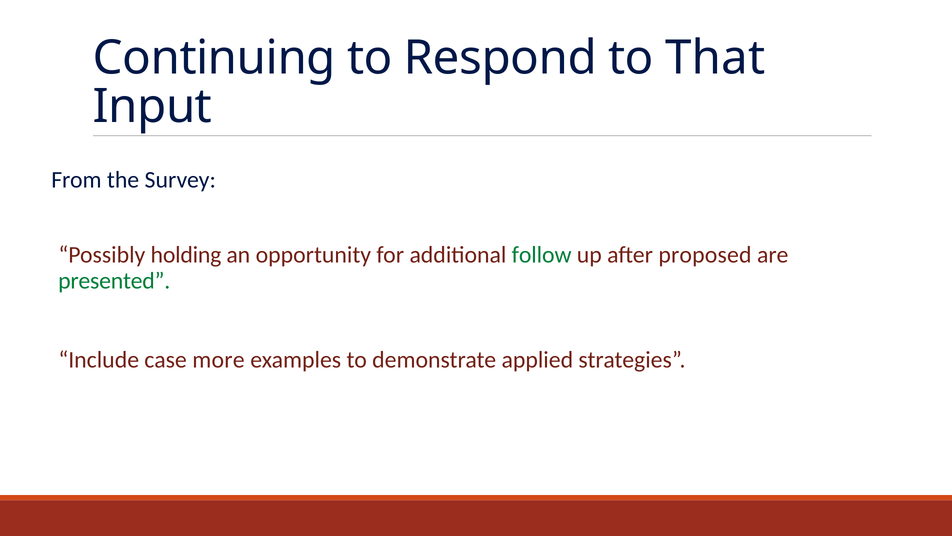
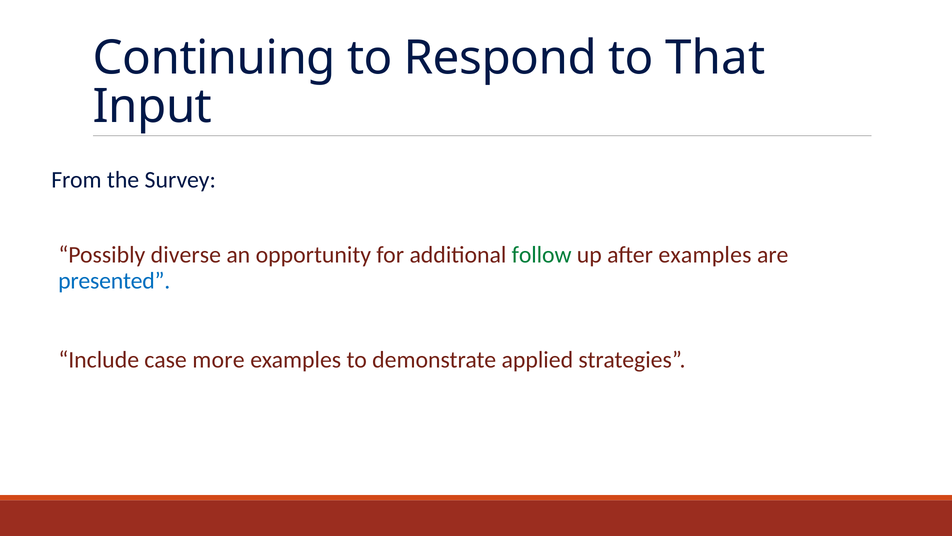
holding: holding -> diverse (186, 255)
after proposed: proposed -> examples (705, 255)
presented colour: green -> blue (114, 280)
